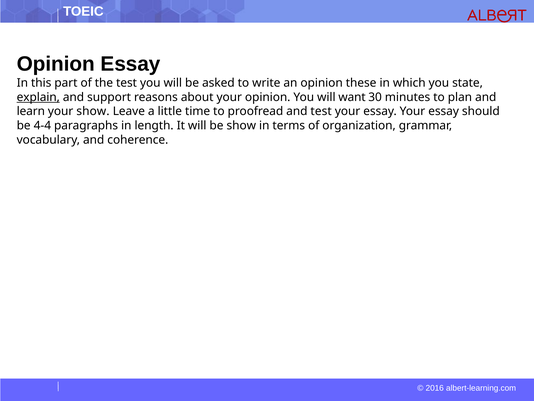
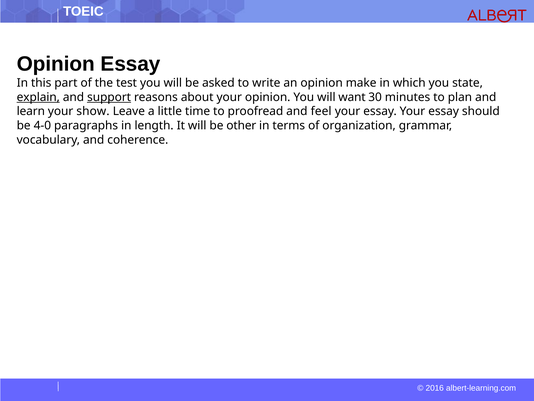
these: these -> make (361, 83)
support underline: none -> present (109, 97)
and test: test -> feel (321, 111)
4-4: 4-4 -> 4-0 (42, 125)
be show: show -> other (241, 125)
